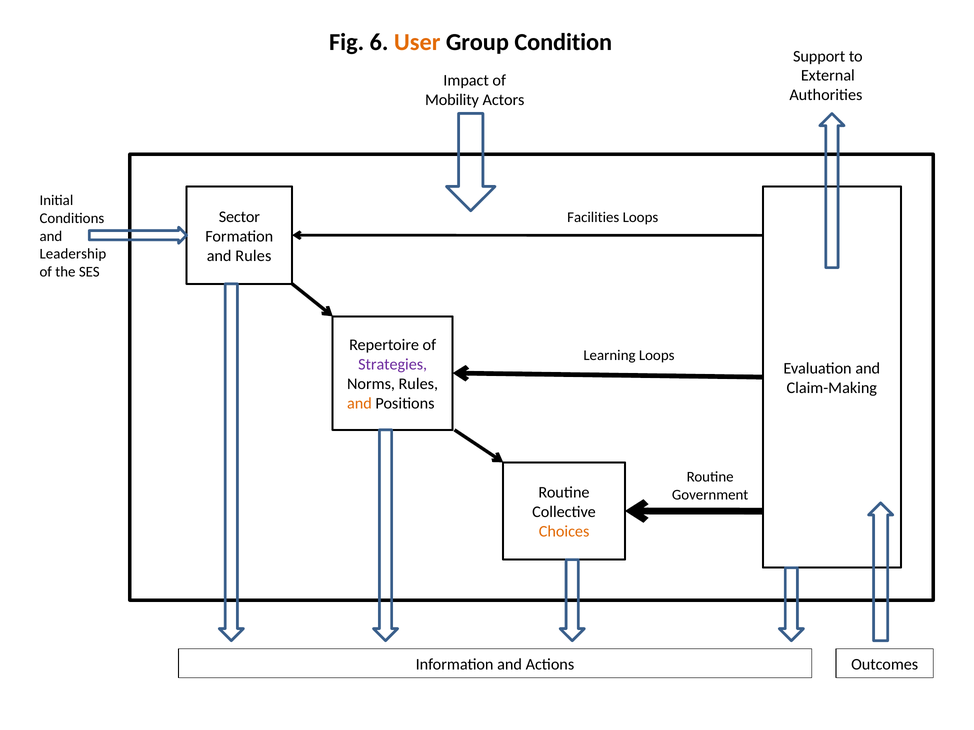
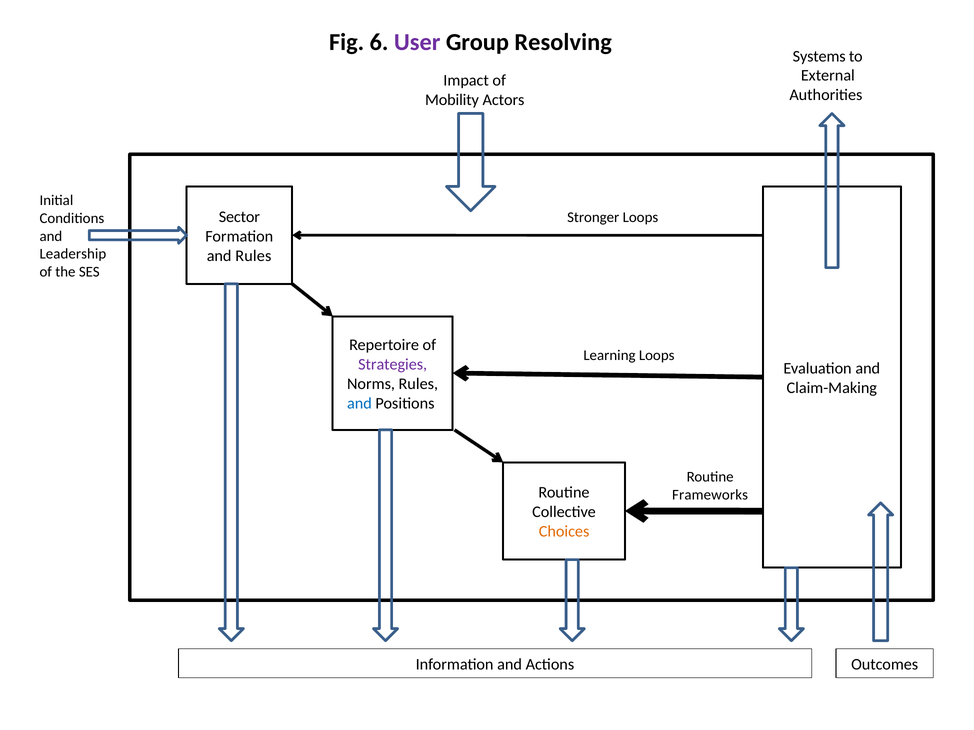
User colour: orange -> purple (417, 42)
Condition: Condition -> Resolving (563, 42)
Support: Support -> Systems (819, 56)
Facilities: Facilities -> Stronger (593, 218)
and colour: orange -> blue (359, 404)
Government: Government -> Frameworks (710, 495)
